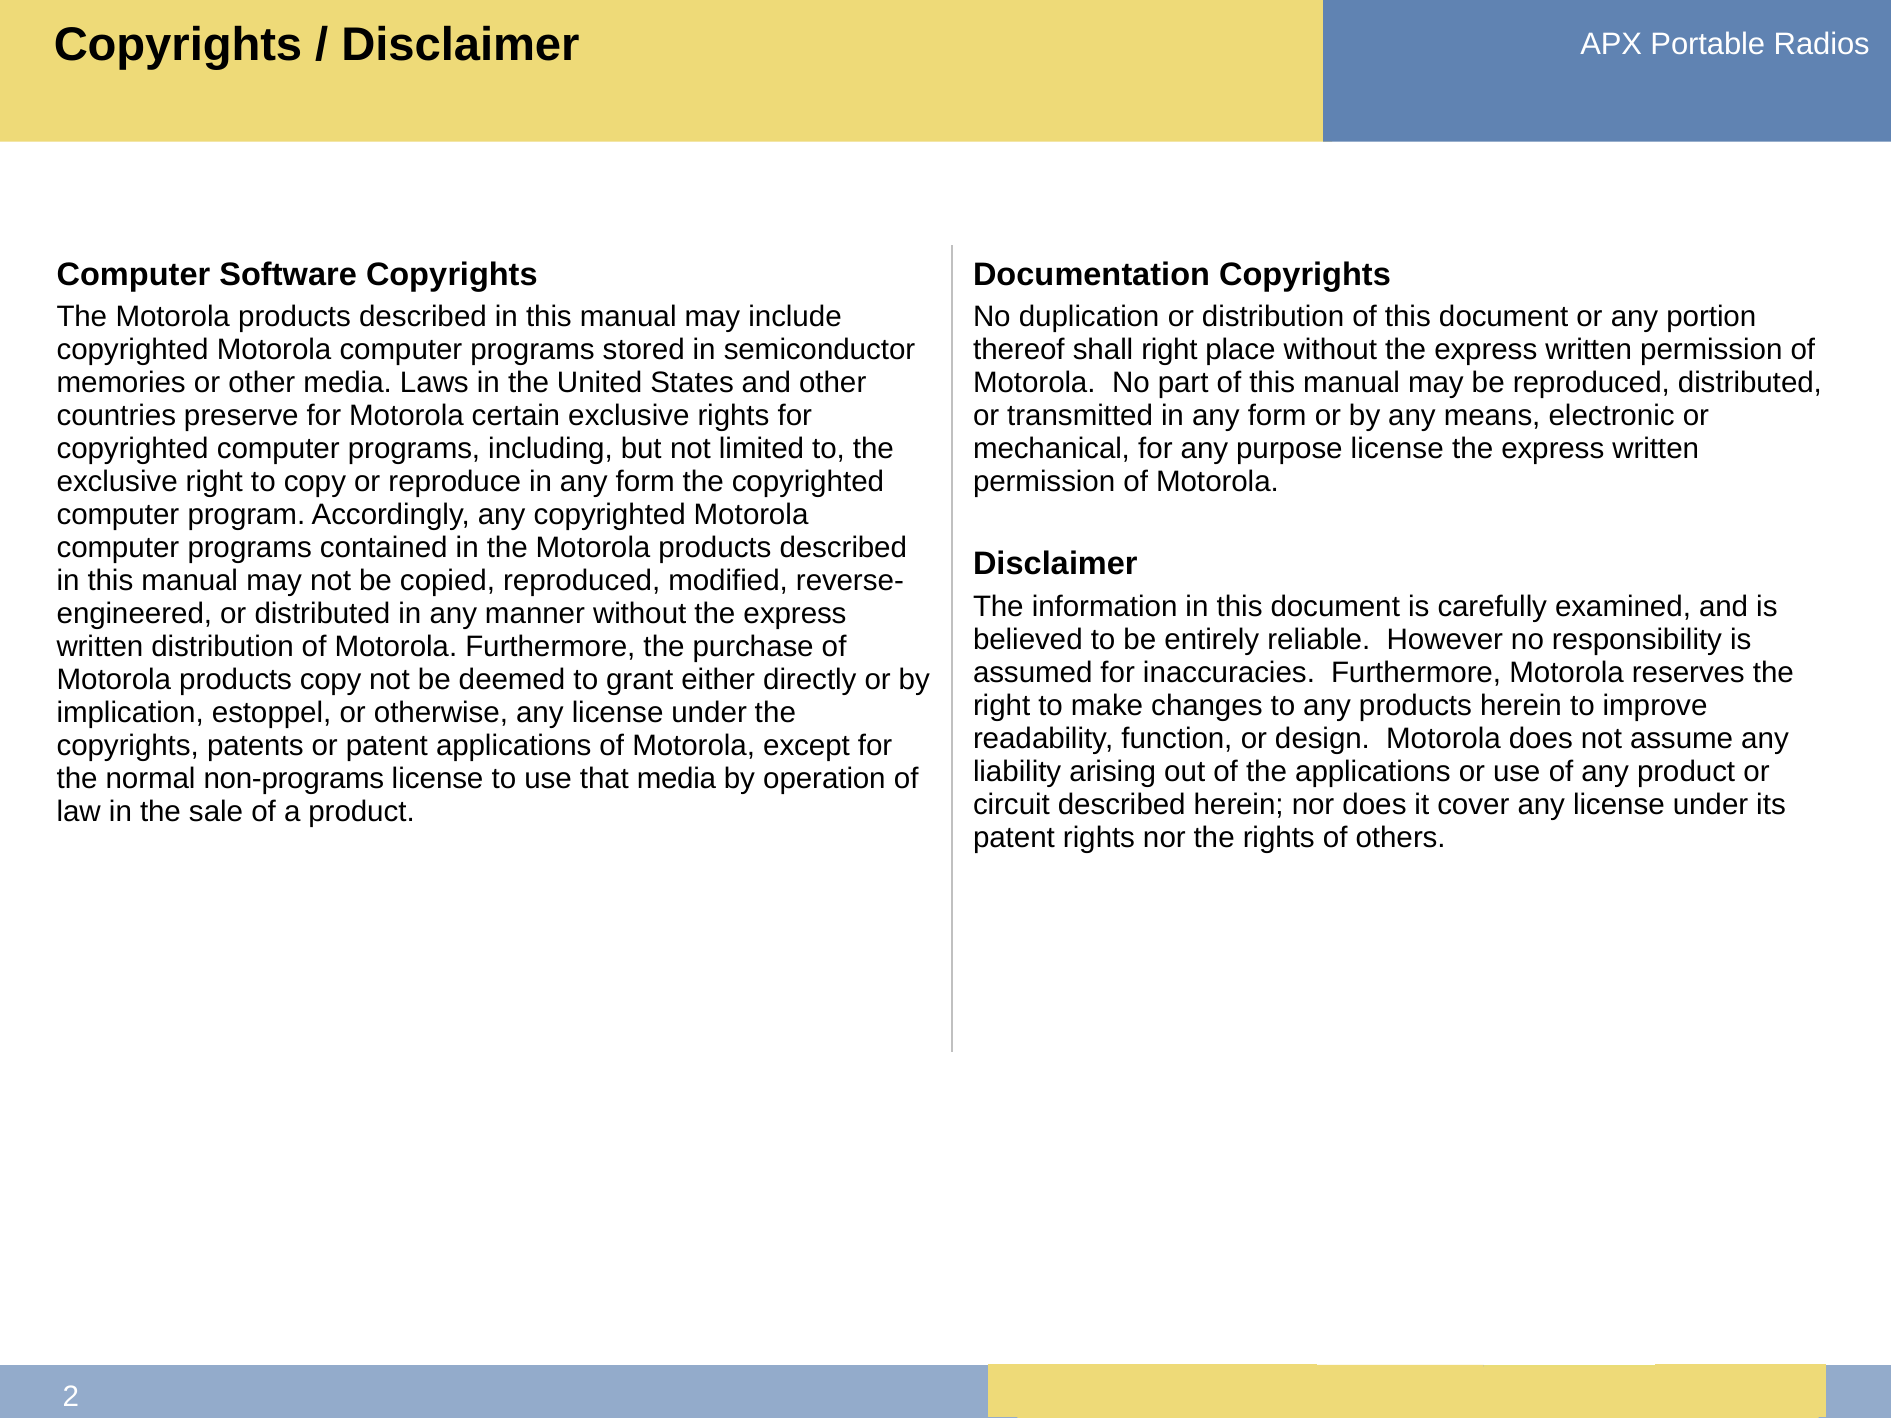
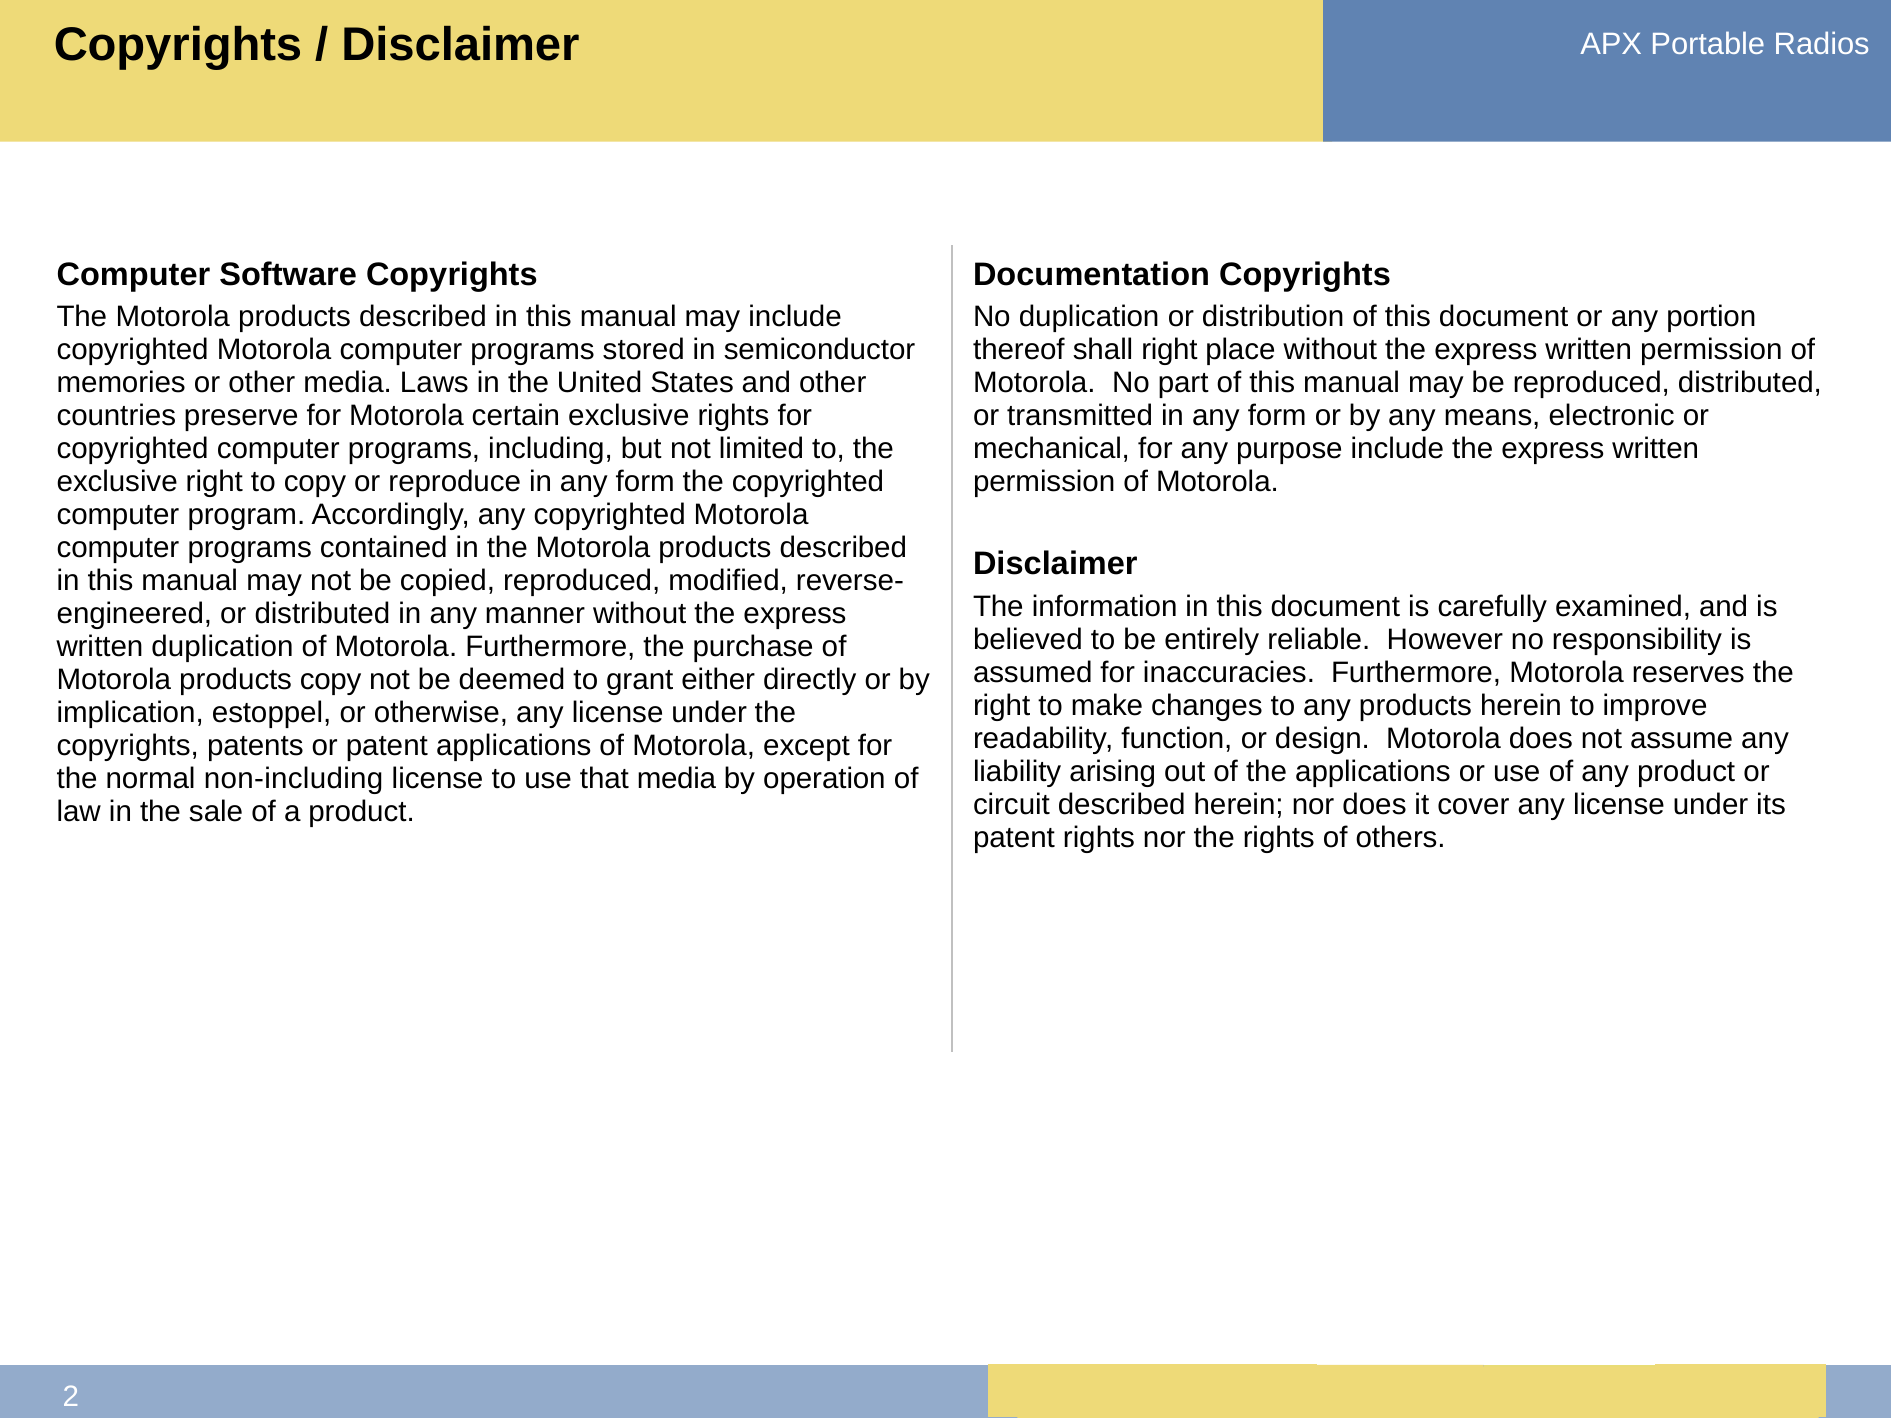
purpose license: license -> include (1397, 449)
written distribution: distribution -> duplication (222, 647)
non-programs: non-programs -> non-including (294, 779)
